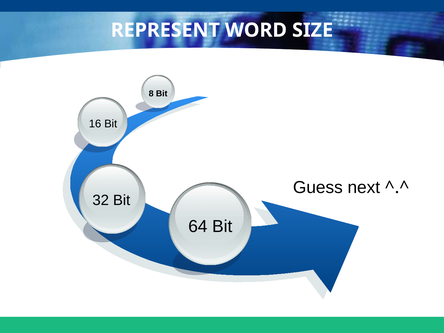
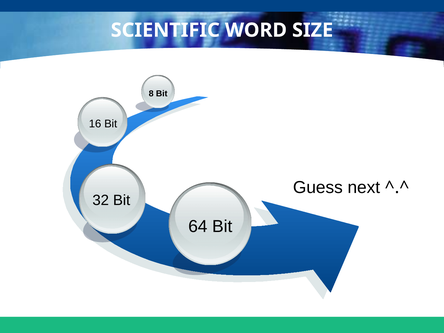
REPRESENT: REPRESENT -> SCIENTIFIC (165, 30)
